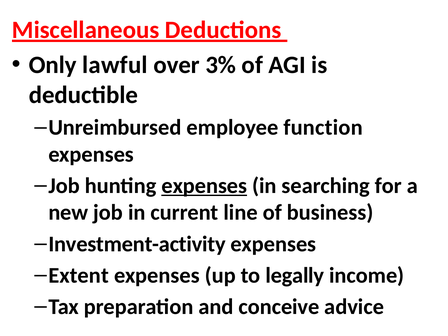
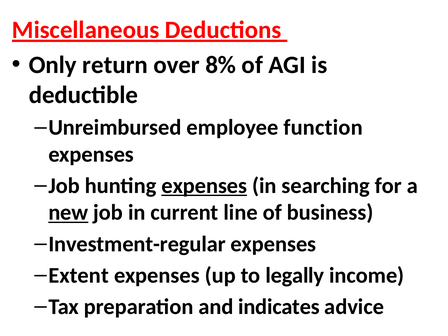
lawful: lawful -> return (115, 65)
3%: 3% -> 8% (221, 65)
new underline: none -> present (68, 213)
Investment-activity: Investment-activity -> Investment-regular (137, 244)
conceive: conceive -> indicates (279, 307)
